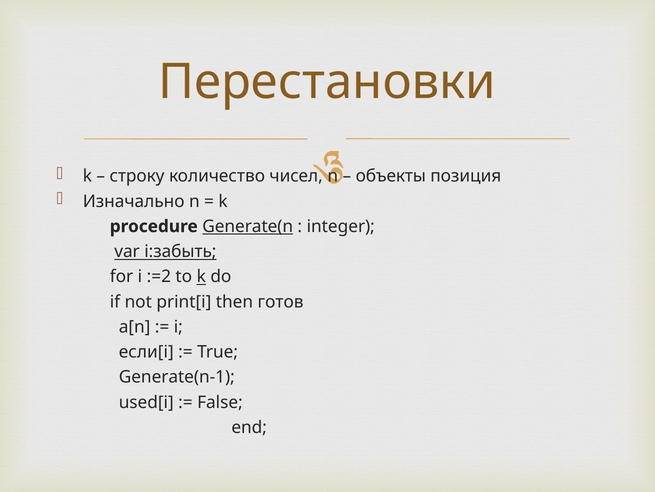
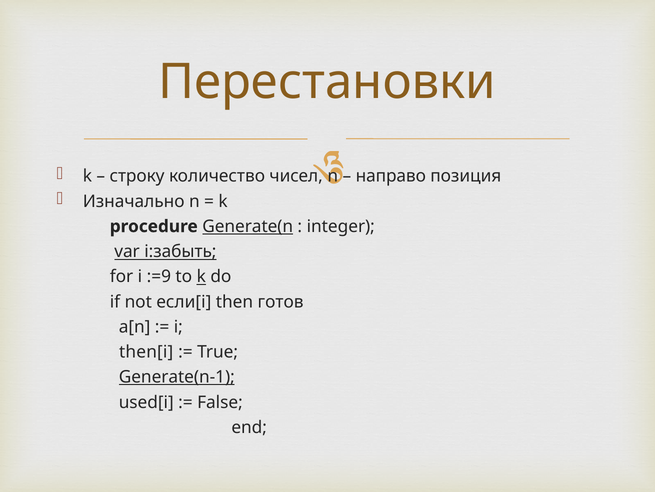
объекты: объекты -> направо (391, 176)
:=2: :=2 -> :=9 (159, 276)
print[i: print[i -> если[i (184, 301)
если[i: если[i -> then[i (146, 352)
Generate(n-1 underline: none -> present (177, 377)
